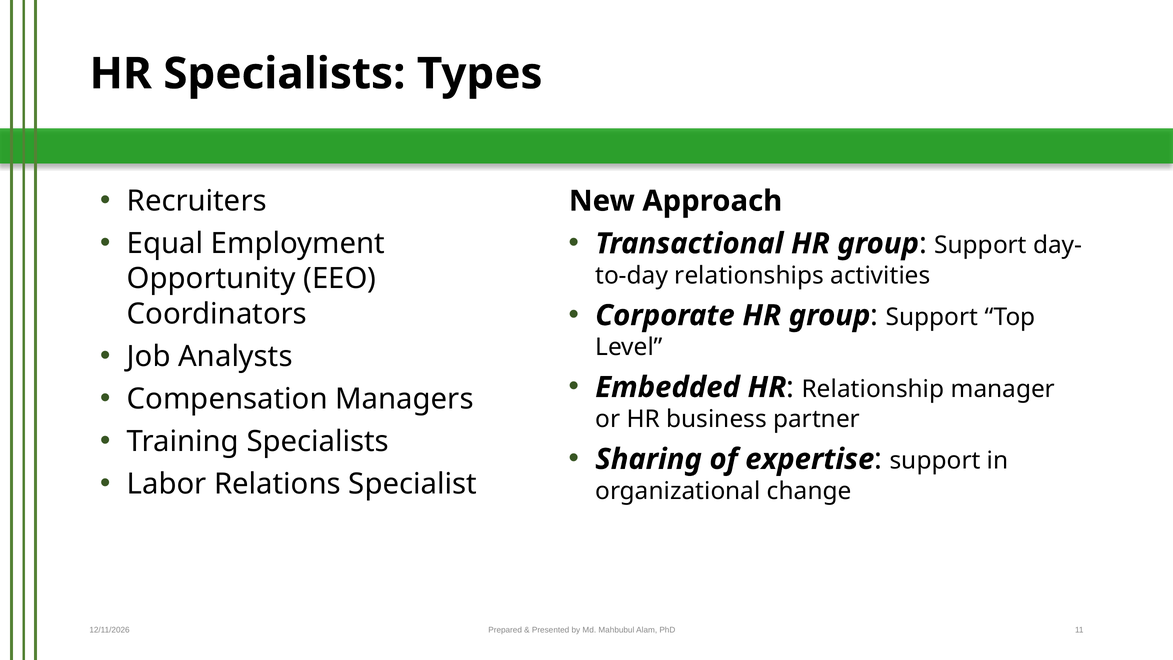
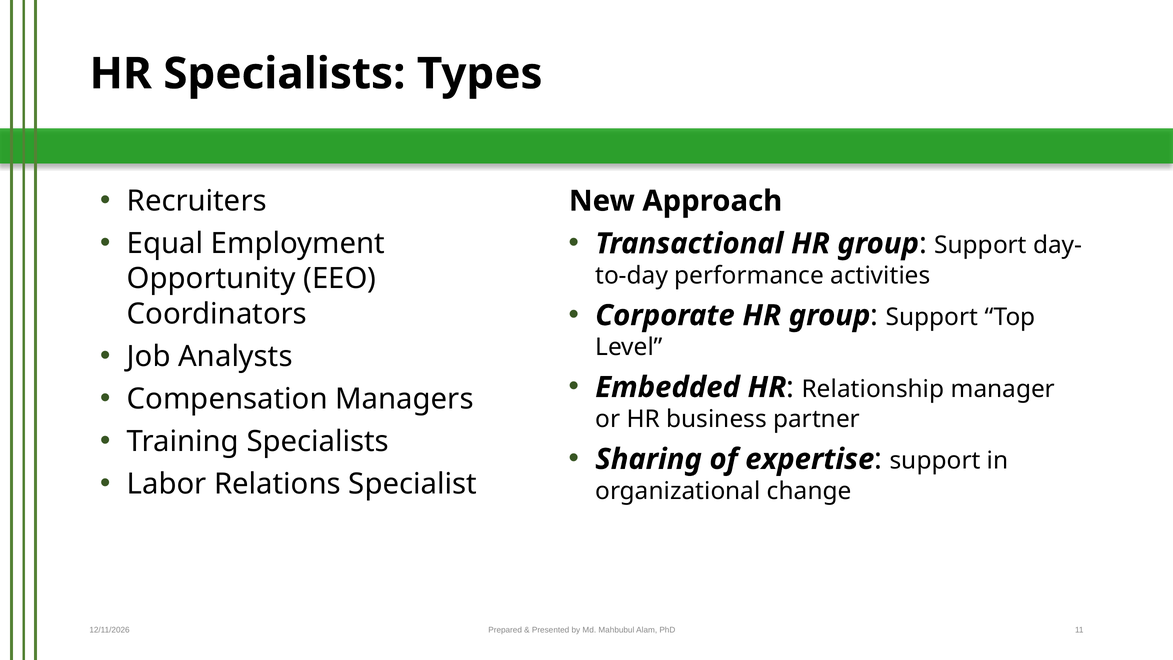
relationships: relationships -> performance (749, 275)
